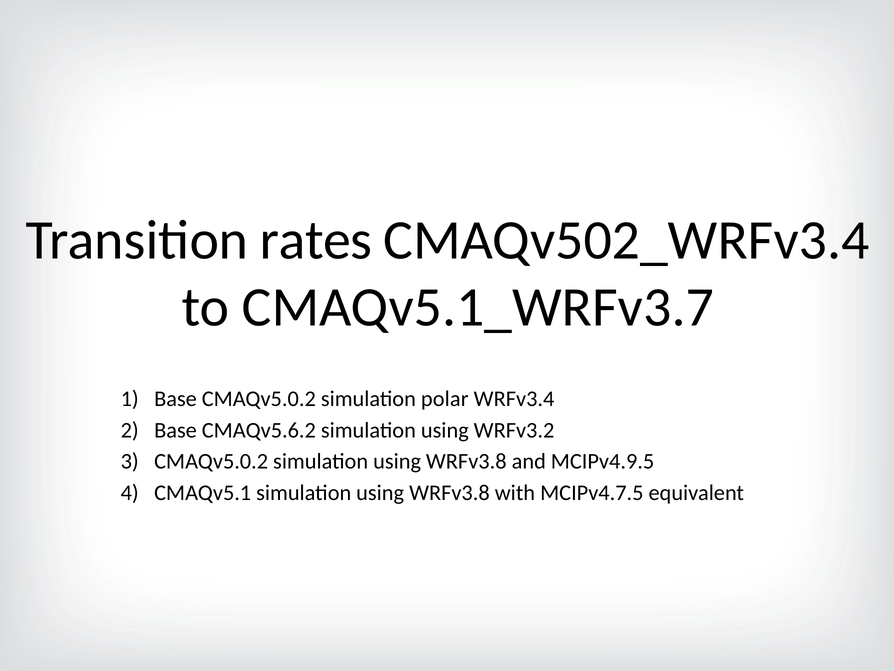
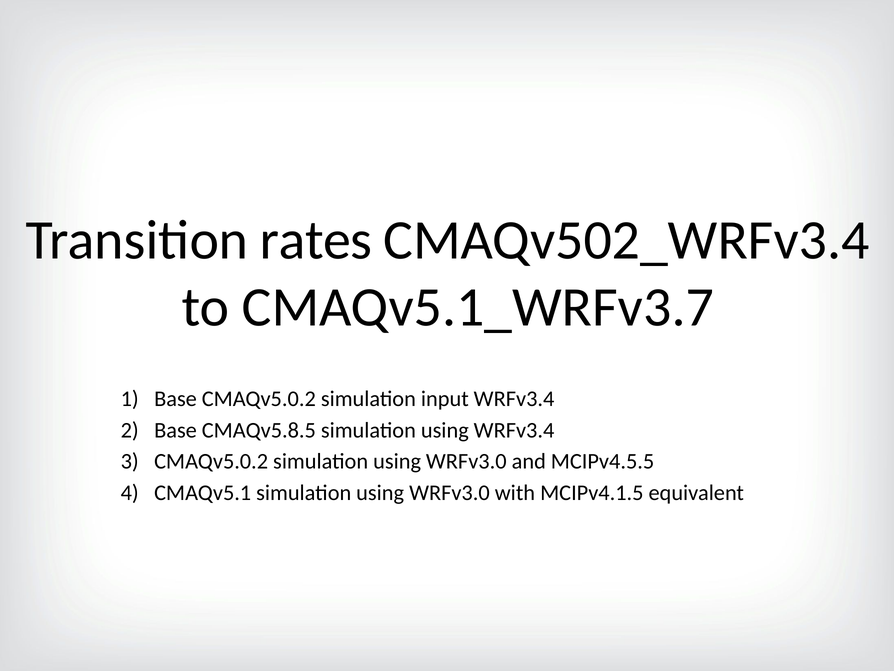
polar: polar -> input (445, 399)
CMAQv5.6.2: CMAQv5.6.2 -> CMAQv5.8.5 (259, 430)
using WRFv3.2: WRFv3.2 -> WRFv3.4 (514, 430)
CMAQv5.0.2 simulation using WRFv3.8: WRFv3.8 -> WRFv3.0 (466, 461)
MCIPv4.9.5: MCIPv4.9.5 -> MCIPv4.5.5 (603, 461)
CMAQv5.1 simulation using WRFv3.8: WRFv3.8 -> WRFv3.0 (449, 493)
MCIPv4.7.5: MCIPv4.7.5 -> MCIPv4.1.5 (592, 493)
